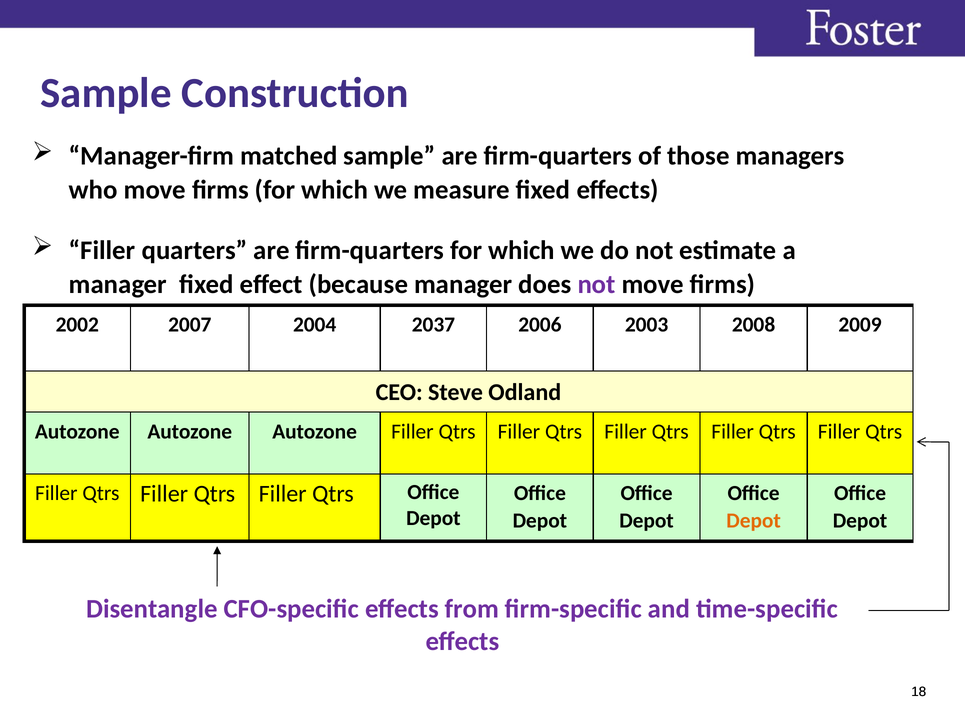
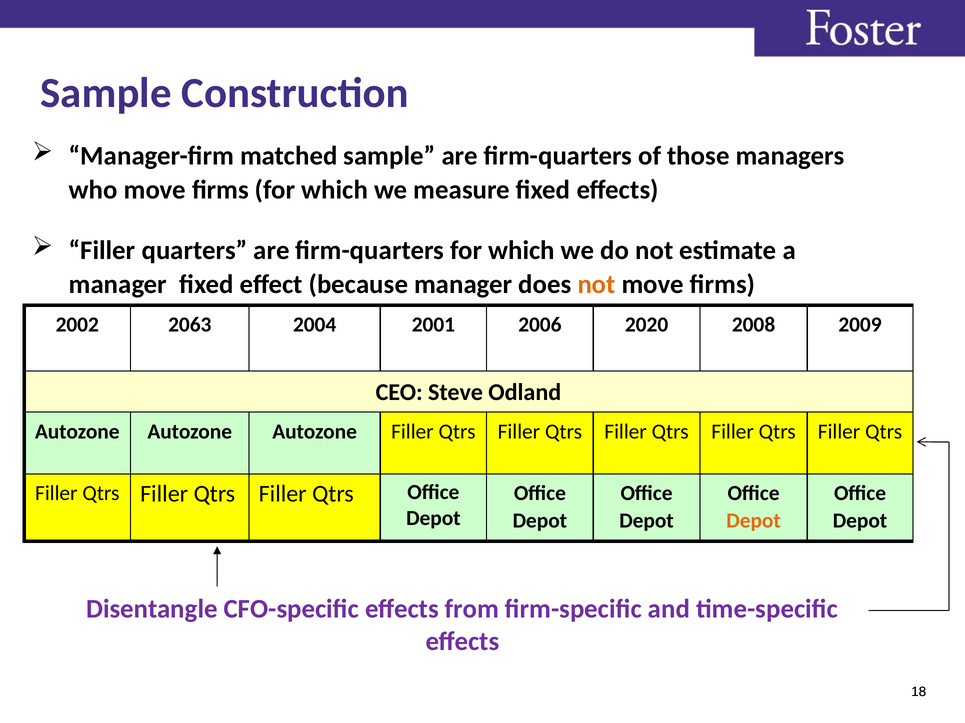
not colour: purple -> orange (597, 285)
2007: 2007 -> 2063 (190, 325)
2037: 2037 -> 2001 (433, 325)
2003: 2003 -> 2020 (647, 325)
